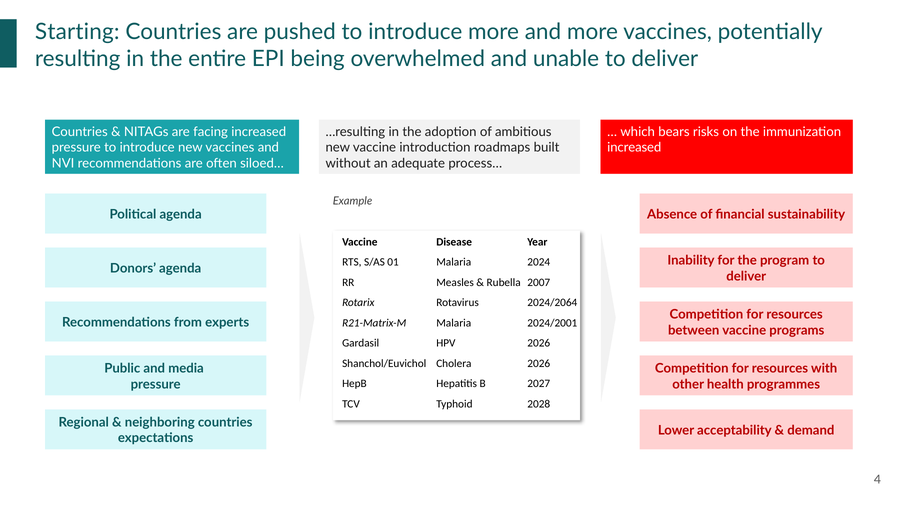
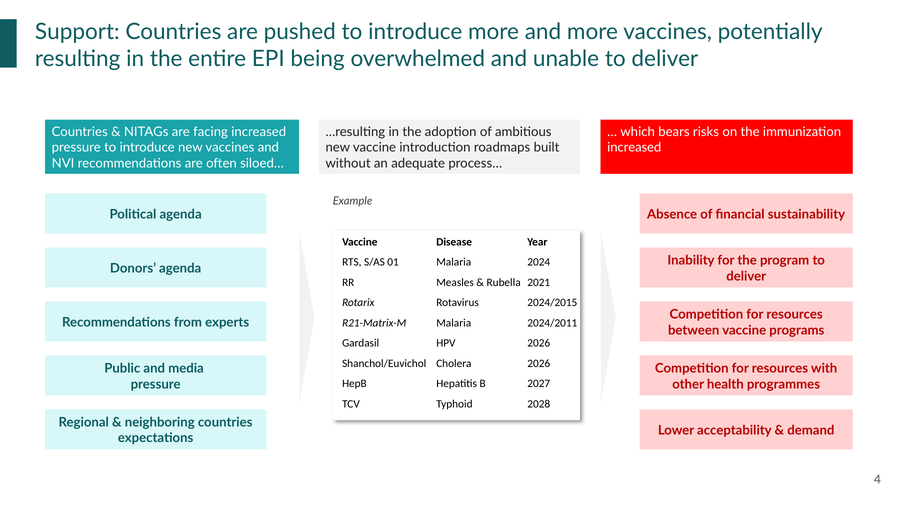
Starting: Starting -> Support (77, 32)
2007: 2007 -> 2021 (539, 283)
2024/2064: 2024/2064 -> 2024/2015 (552, 303)
2024/2001: 2024/2001 -> 2024/2011 (552, 323)
